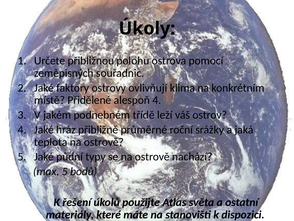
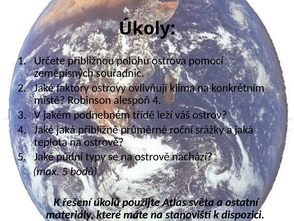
Přidělené: Přidělené -> Robinson (89, 100)
Jaké hráz: hráz -> jaká (66, 129)
